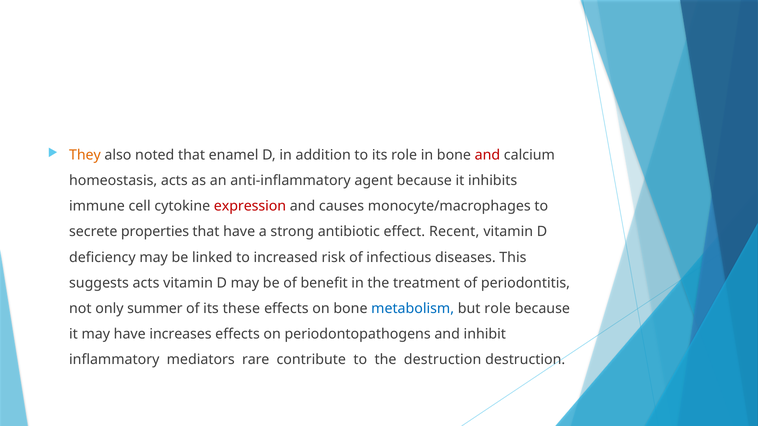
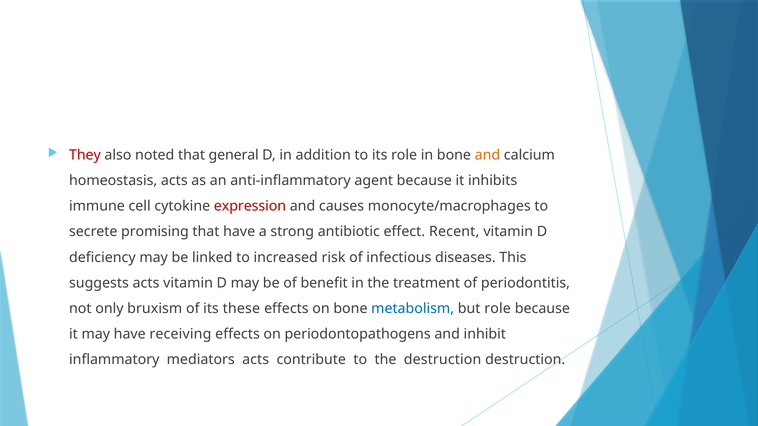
They colour: orange -> red (85, 155)
enamel: enamel -> general (234, 155)
and colour: red -> orange (487, 155)
properties: properties -> promising (155, 232)
summer: summer -> bruxism (155, 309)
increases: increases -> receiving (180, 334)
mediators rare: rare -> acts (256, 360)
